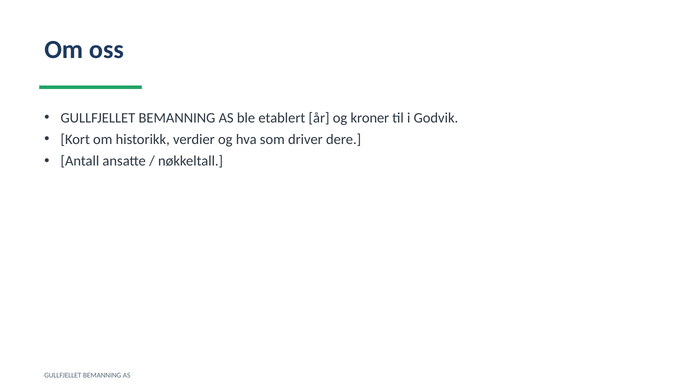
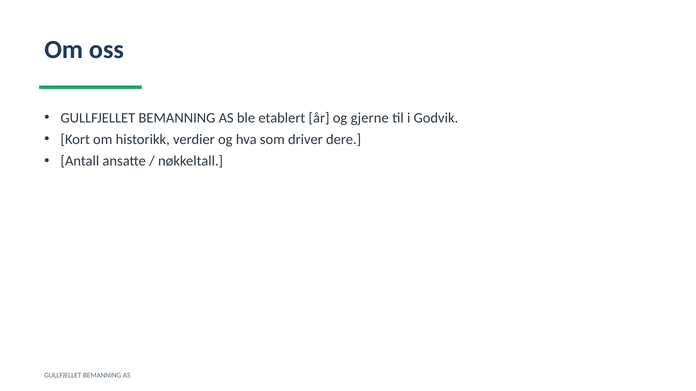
kroner: kroner -> gjerne (370, 118)
